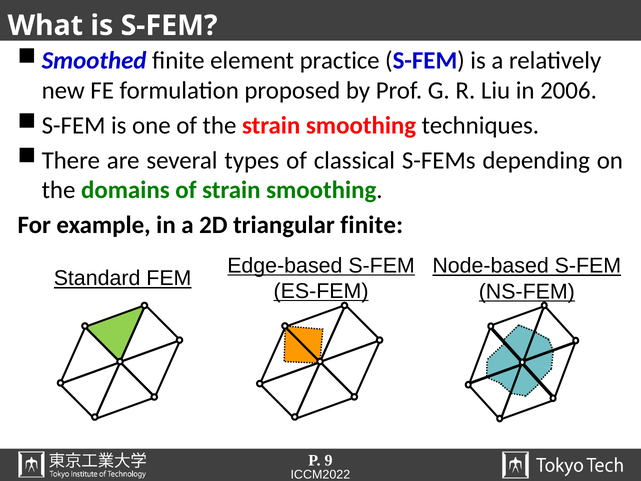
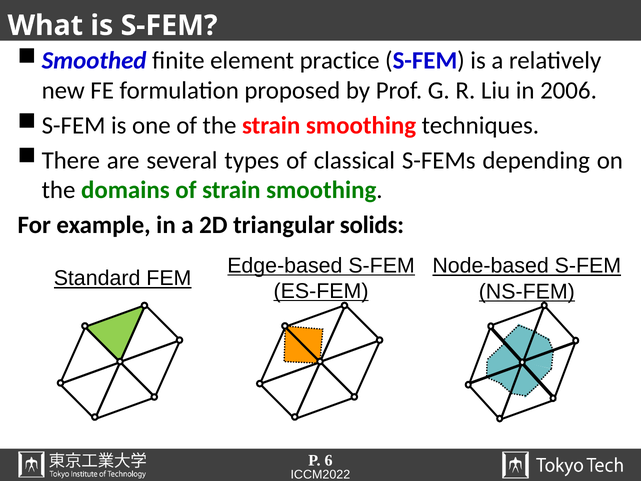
triangular finite: finite -> solids (372, 225)
9: 9 -> 6 (329, 460)
